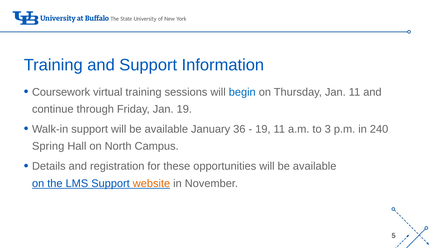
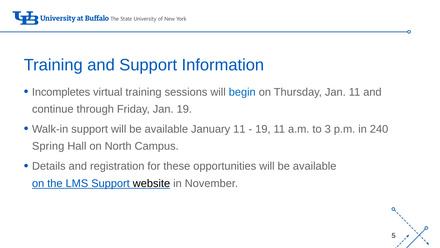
Coursework: Coursework -> Incompletes (61, 92)
January 36: 36 -> 11 (239, 129)
website colour: orange -> black (151, 183)
